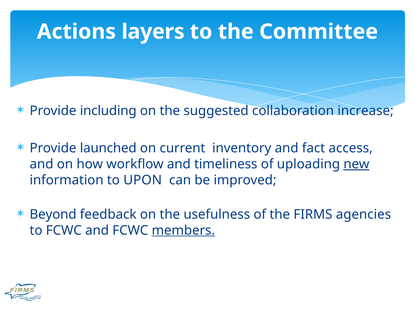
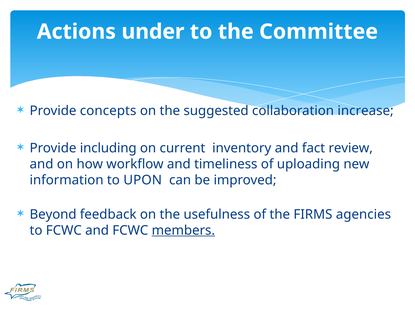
layers: layers -> under (153, 32)
including: including -> concepts (108, 111)
launched: launched -> including (108, 148)
access: access -> review (351, 148)
new underline: present -> none (356, 164)
